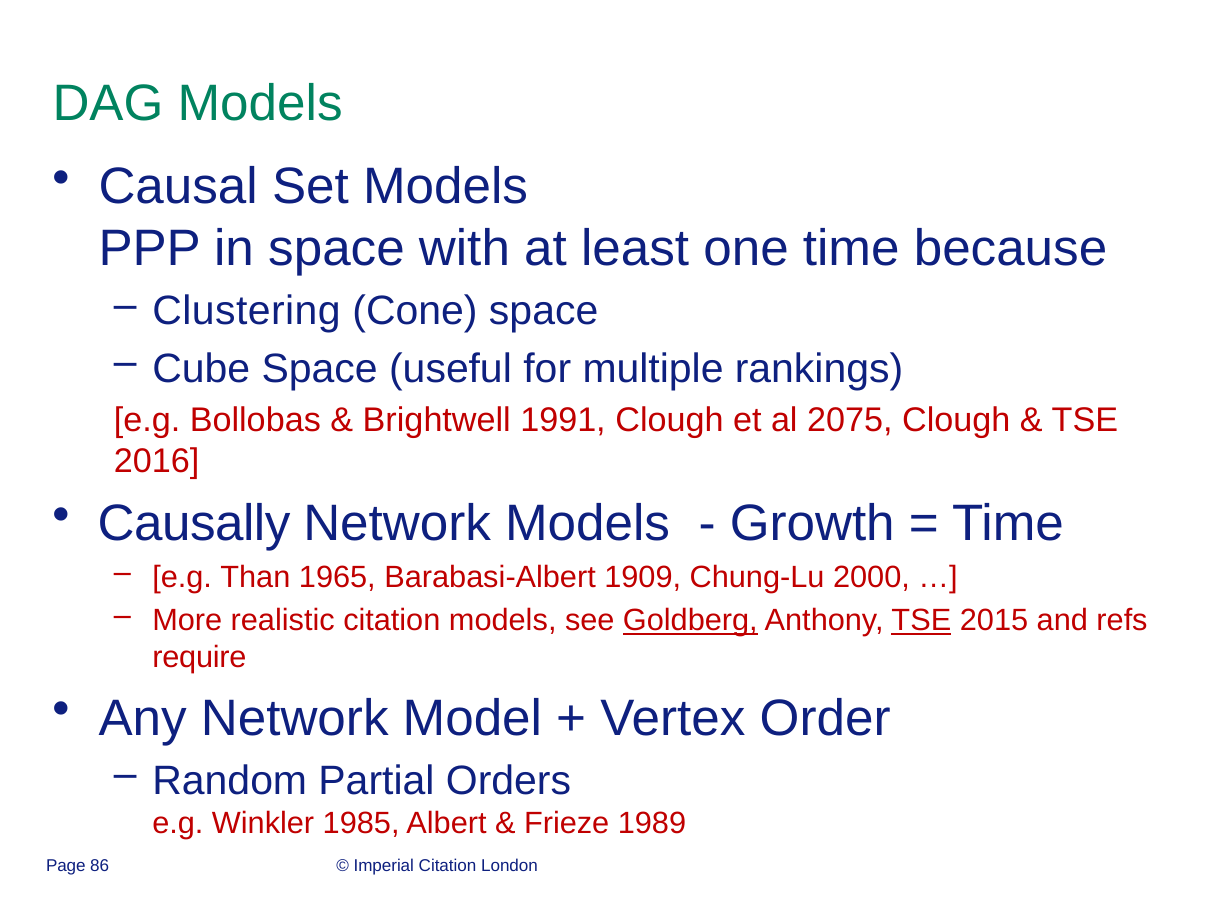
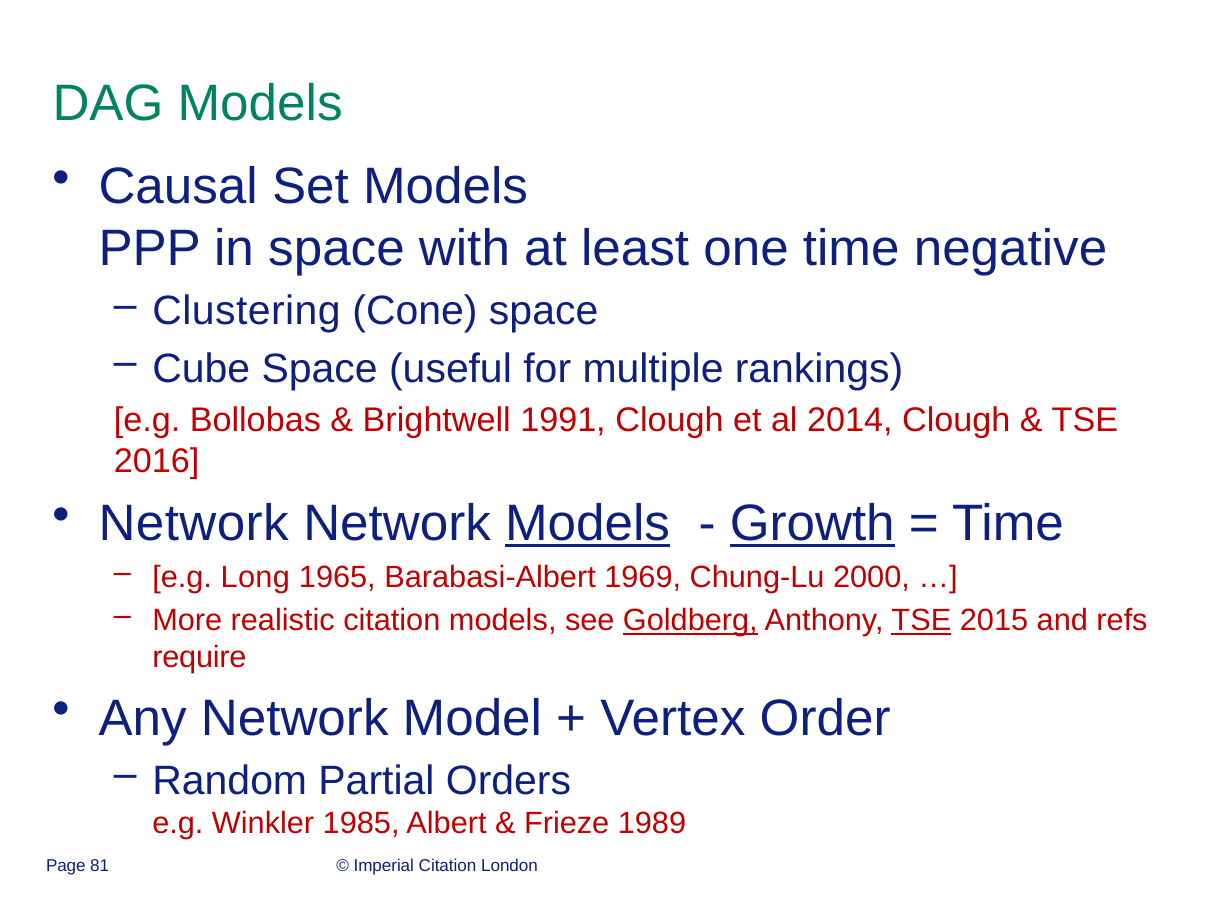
because: because -> negative (1011, 248)
2075: 2075 -> 2014 (850, 420)
Causally: Causally -> Network (194, 524)
Models underline: none -> present (588, 524)
Growth underline: none -> present (812, 524)
Than: Than -> Long (255, 577)
1909: 1909 -> 1969 (643, 577)
86: 86 -> 81 (100, 866)
